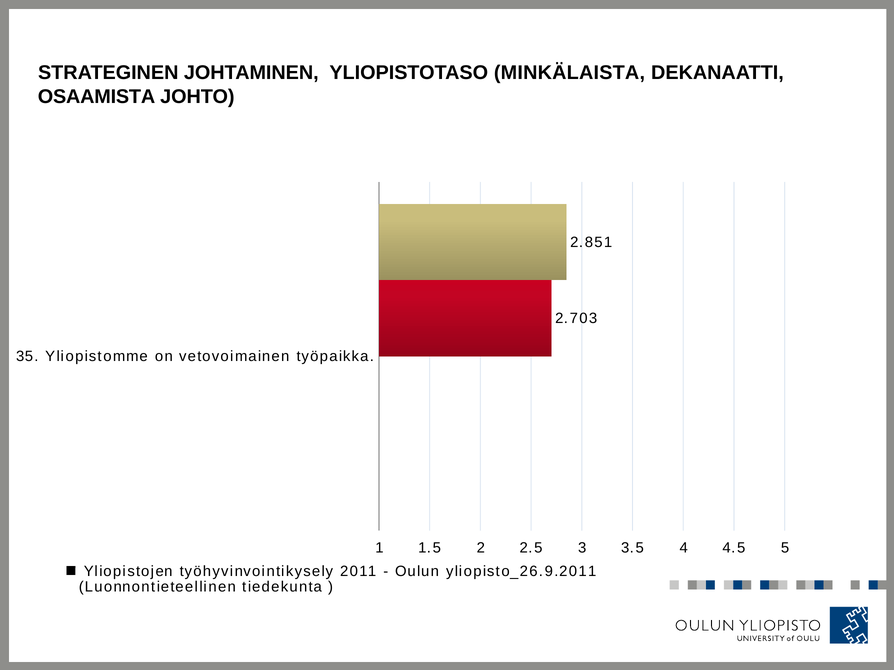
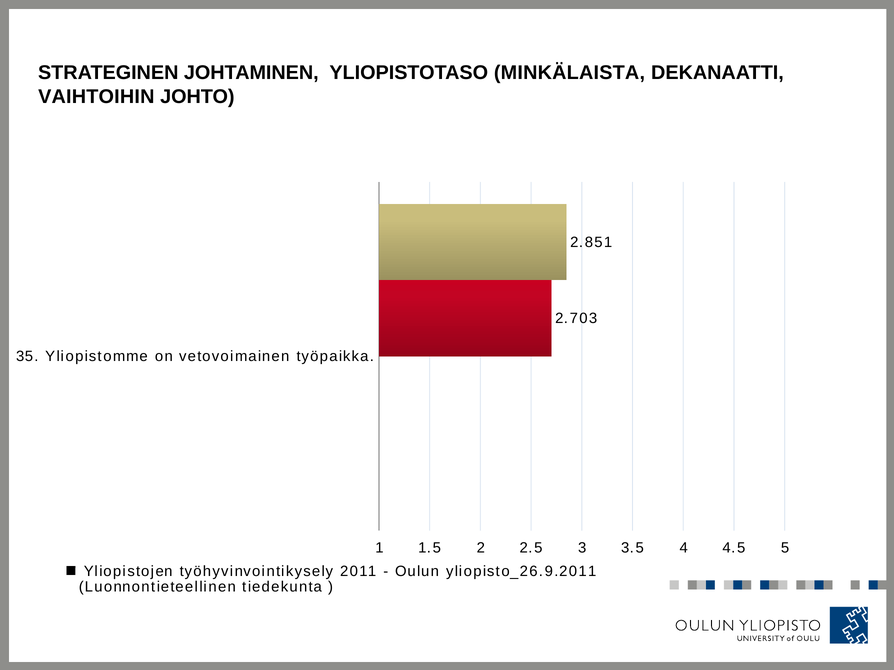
OSAAMISTA: OSAAMISTA -> VAIHTOIHIN (96, 97)
